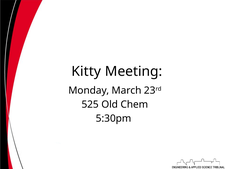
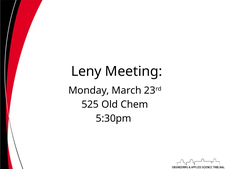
Kitty: Kitty -> Leny (86, 72)
